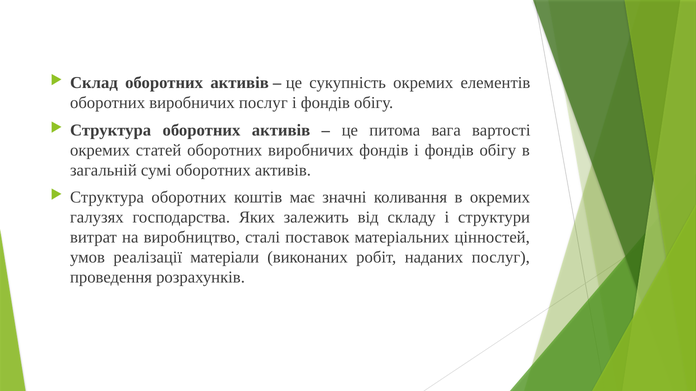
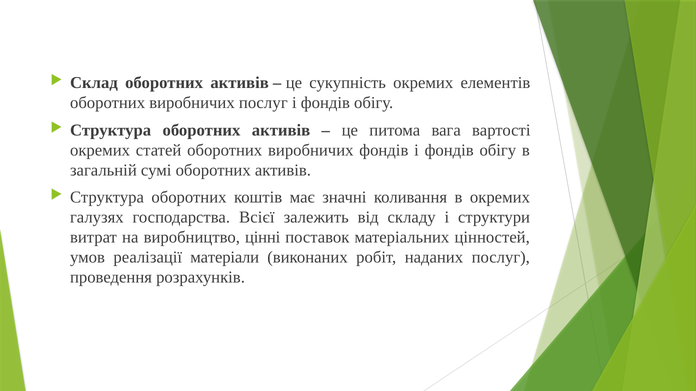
Яких: Яких -> Всієї (257, 218)
сталі: сталі -> цінні (263, 238)
